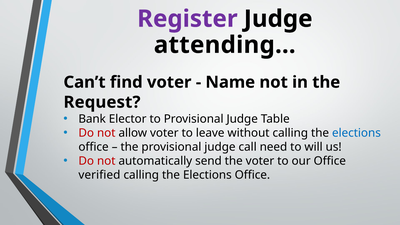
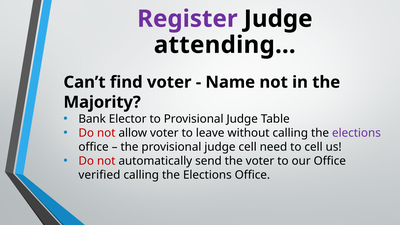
Request: Request -> Majority (102, 102)
elections colour: blue -> purple (356, 133)
judge call: call -> cell (248, 147)
to will: will -> cell (314, 147)
